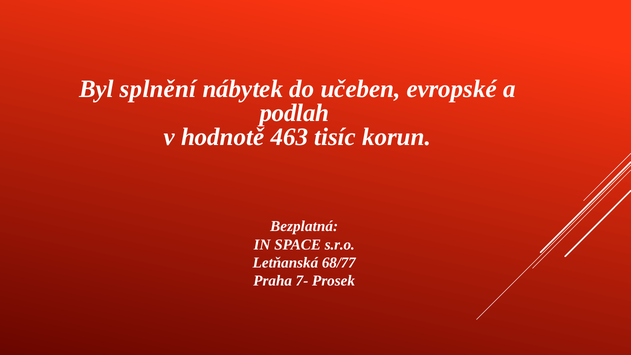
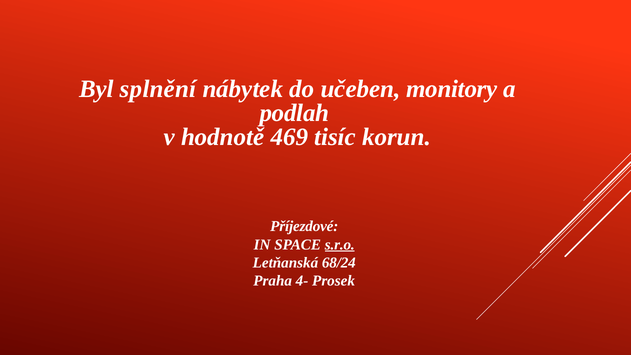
evropské: evropské -> monitory (452, 89)
463: 463 -> 469 (289, 137)
Bezplatná: Bezplatná -> Příjezdové (304, 226)
s.r.o underline: none -> present (340, 245)
68/77: 68/77 -> 68/24 (339, 263)
7-: 7- -> 4- (302, 281)
